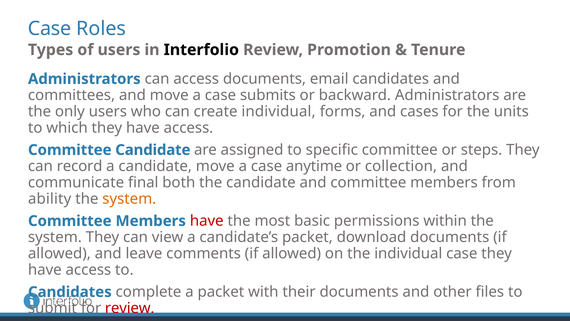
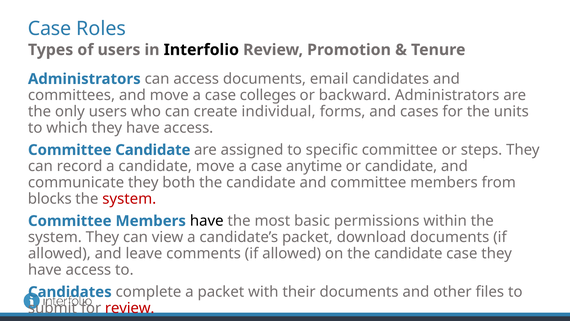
submits: submits -> colleges (268, 95)
or collection: collection -> candidate (401, 166)
communicate final: final -> they (143, 182)
ability: ability -> blocks (50, 199)
system colour: orange -> red (129, 199)
have colour: red -> black (207, 221)
on the individual: individual -> candidate (408, 253)
